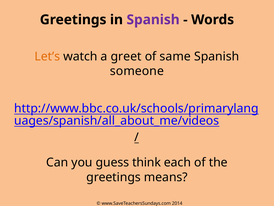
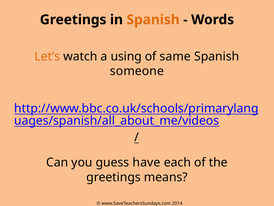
Spanish colour: purple -> orange (153, 20)
greet: greet -> using (126, 56)
think: think -> have (146, 162)
